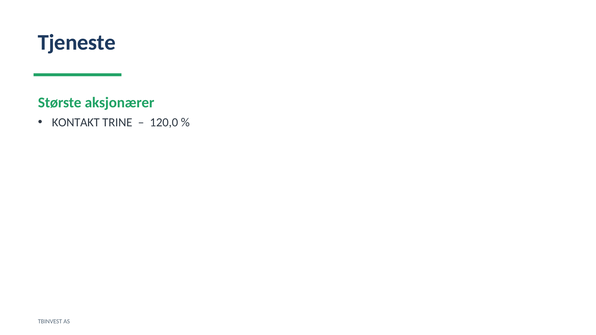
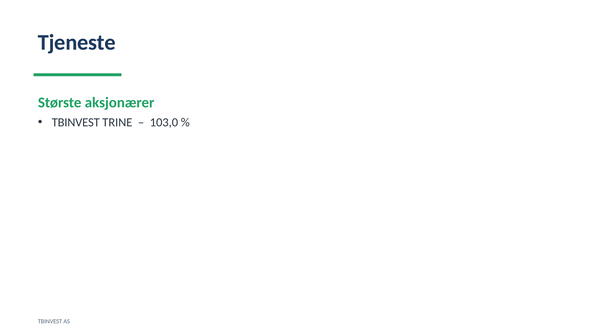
KONTAKT: KONTAKT -> TBINVEST (76, 123)
120,0: 120,0 -> 103,0 (164, 123)
